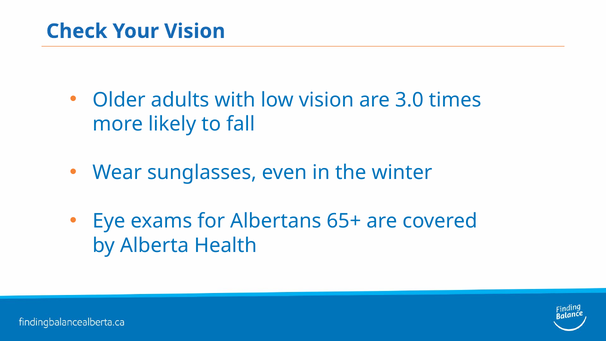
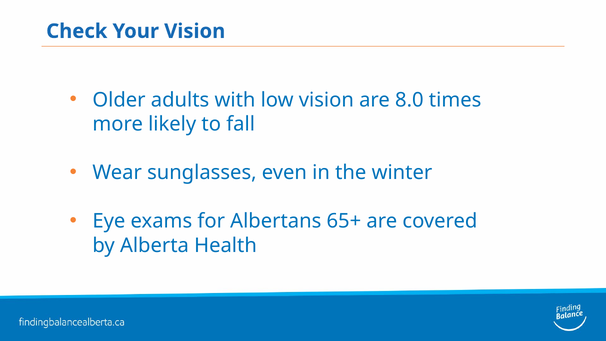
3.0: 3.0 -> 8.0 (409, 100)
